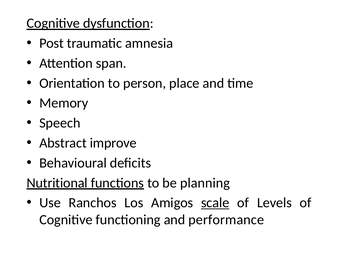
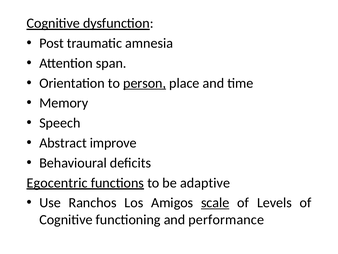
person underline: none -> present (145, 83)
Nutritional: Nutritional -> Egocentric (57, 182)
planning: planning -> adaptive (205, 182)
